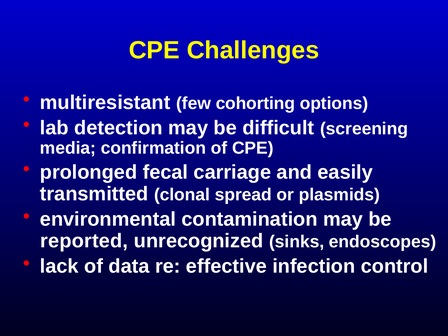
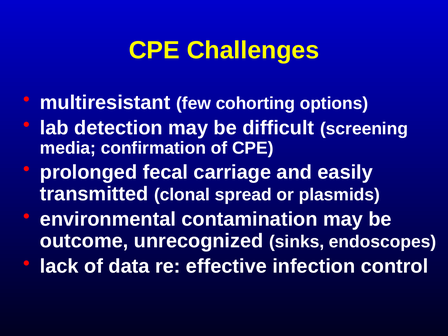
reported: reported -> outcome (84, 241)
